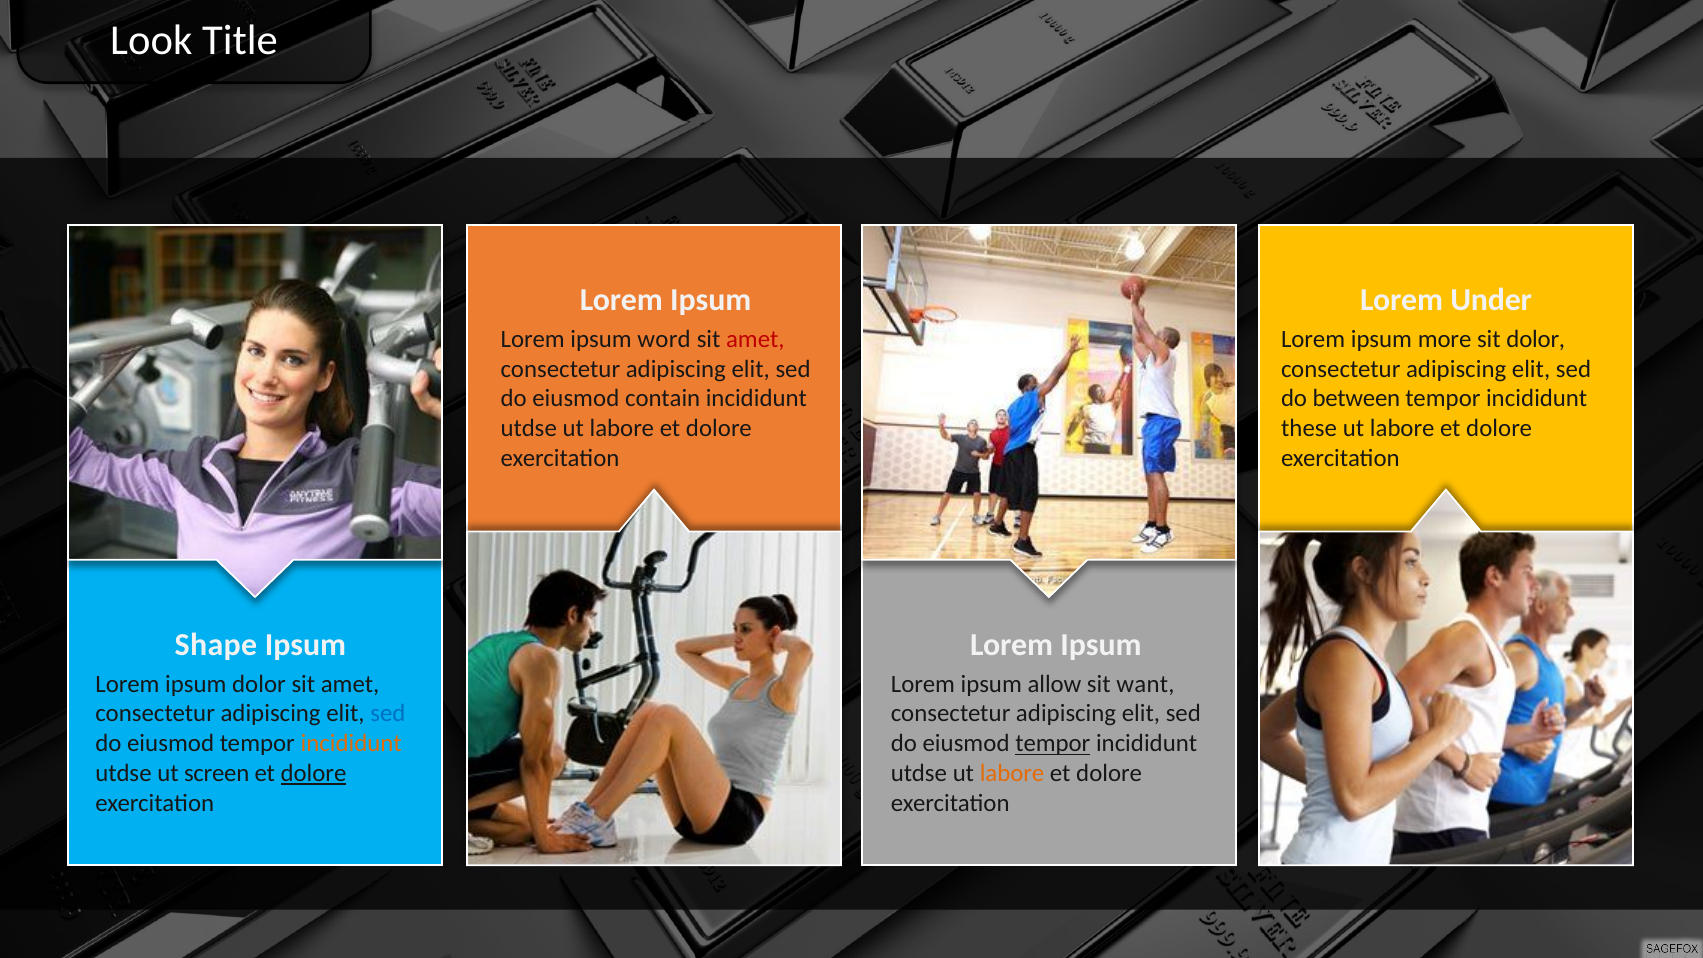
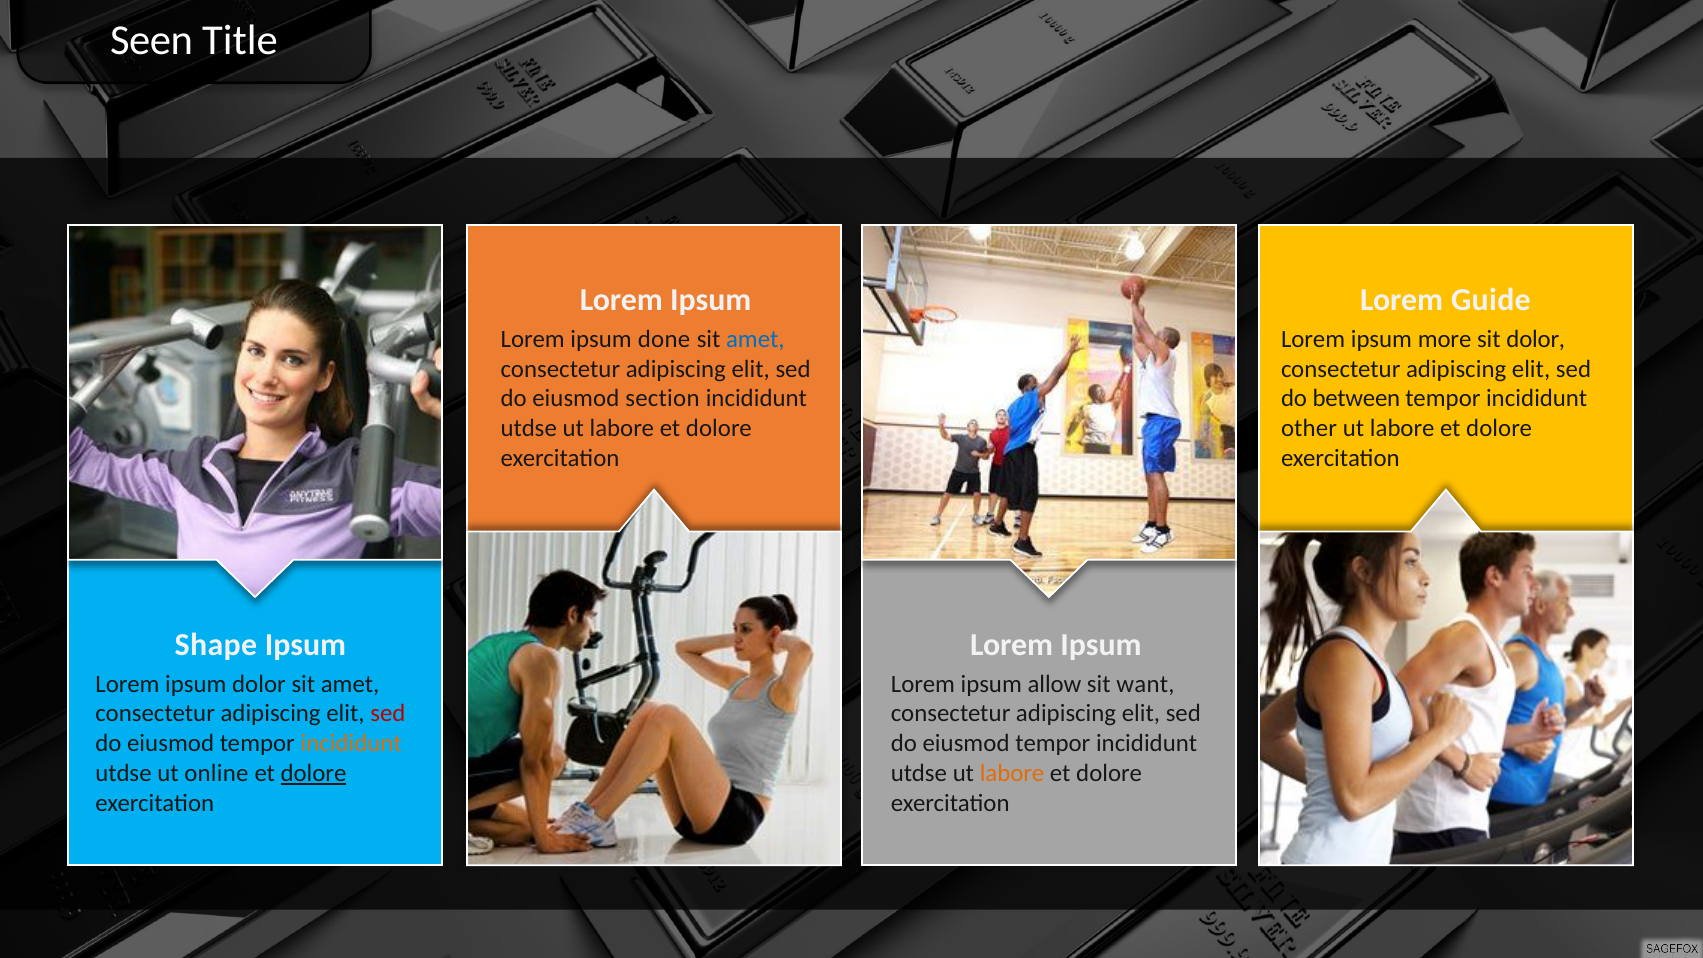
Look: Look -> Seen (152, 40)
Under: Under -> Guide (1491, 300)
word: word -> done (664, 339)
amet colour: red -> blue (755, 339)
contain: contain -> section (662, 399)
these: these -> other (1309, 428)
sed colour: blue -> red (388, 714)
tempor underline: present -> none (1053, 744)
screen: screen -> online (216, 773)
